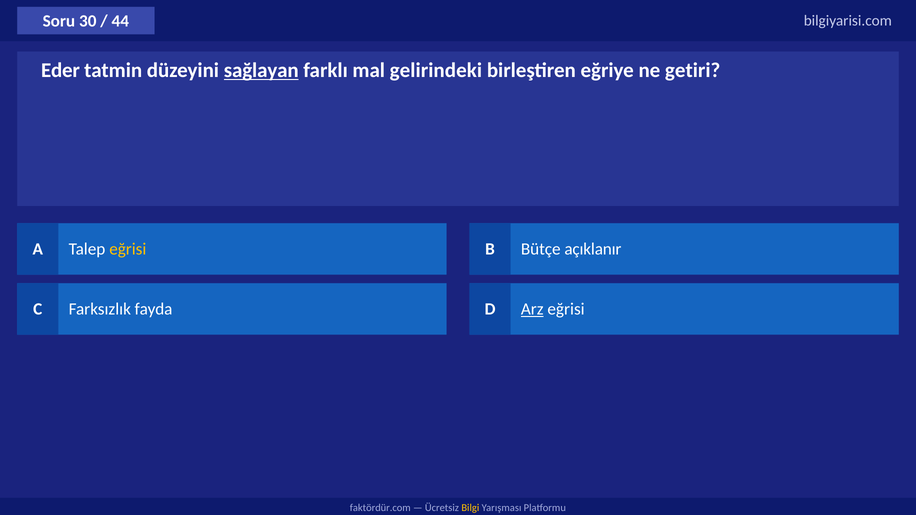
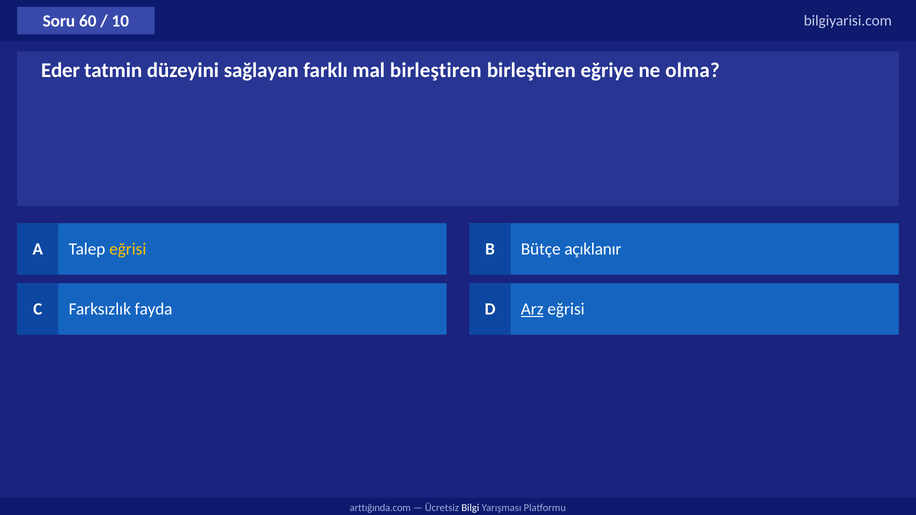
30: 30 -> 60 (88, 21)
44: 44 -> 10 (120, 21)
sağlayan underline: present -> none (261, 71)
mal gelirindeki: gelirindeki -> birleştiren (436, 71)
getiri: getiri -> olma (693, 71)
faktördür.com: faktördür.com -> arttığında.com (380, 508)
Bilgi colour: yellow -> white (470, 508)
